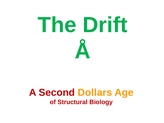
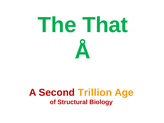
Drift: Drift -> That (105, 25)
Dollars: Dollars -> Trillion (95, 93)
